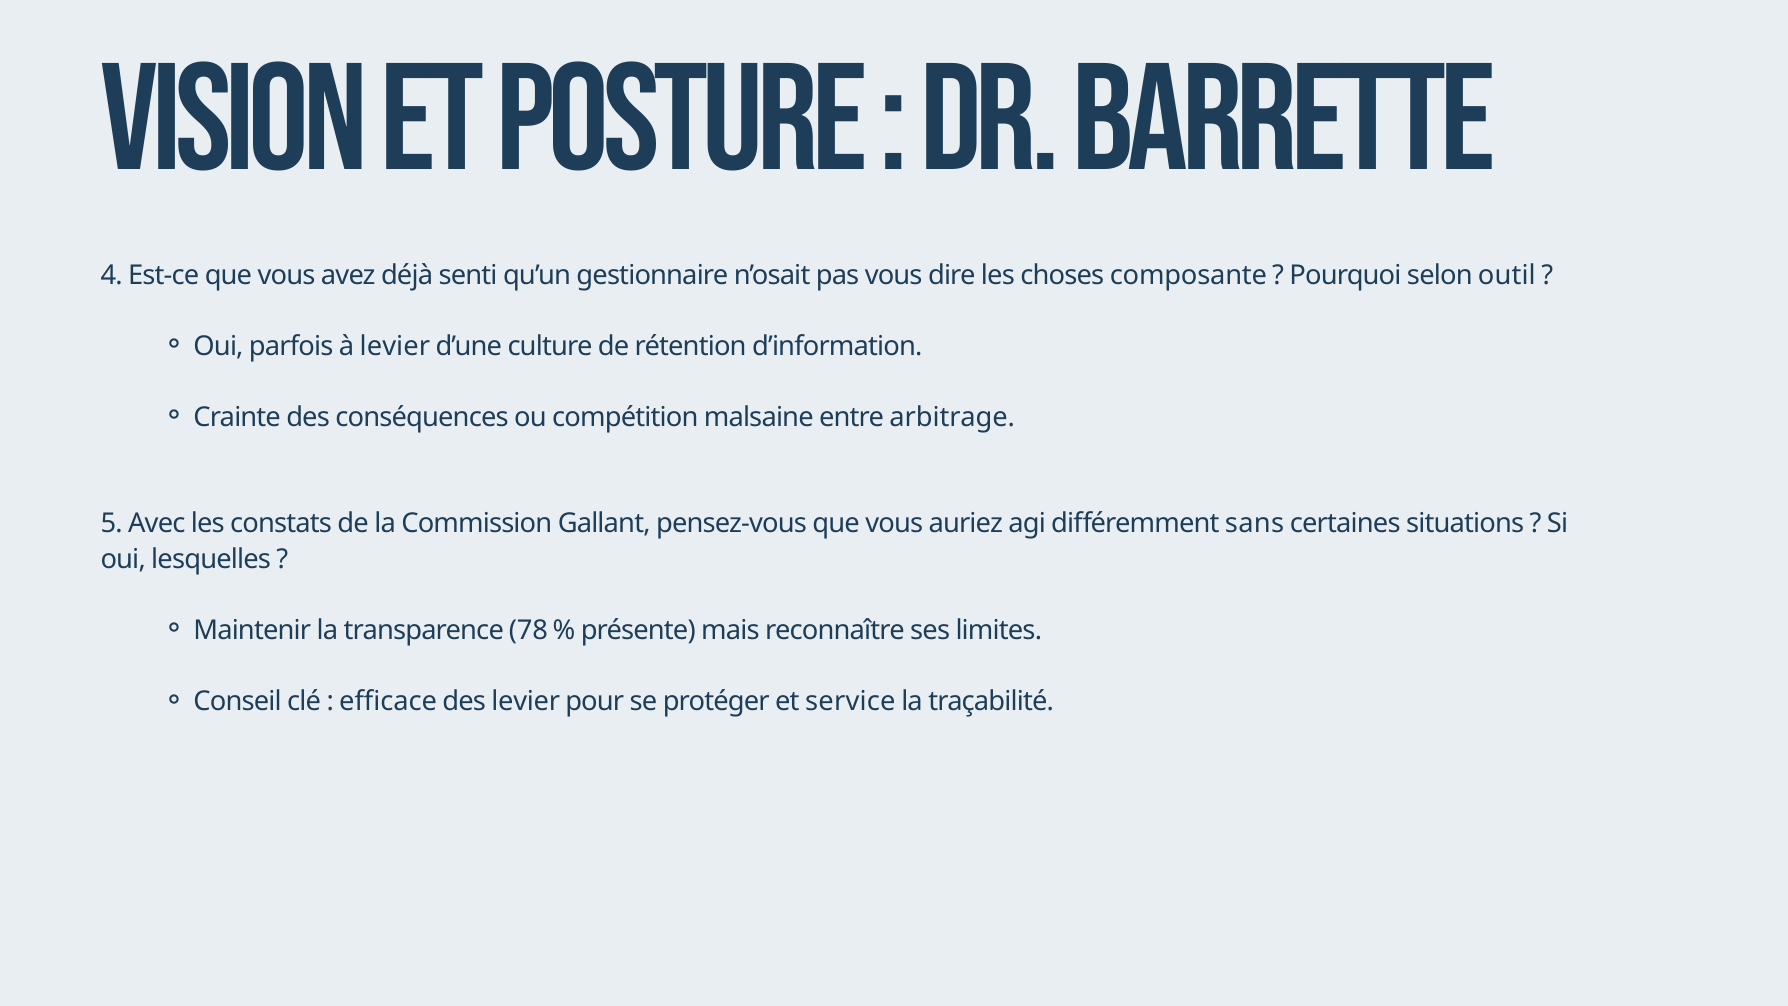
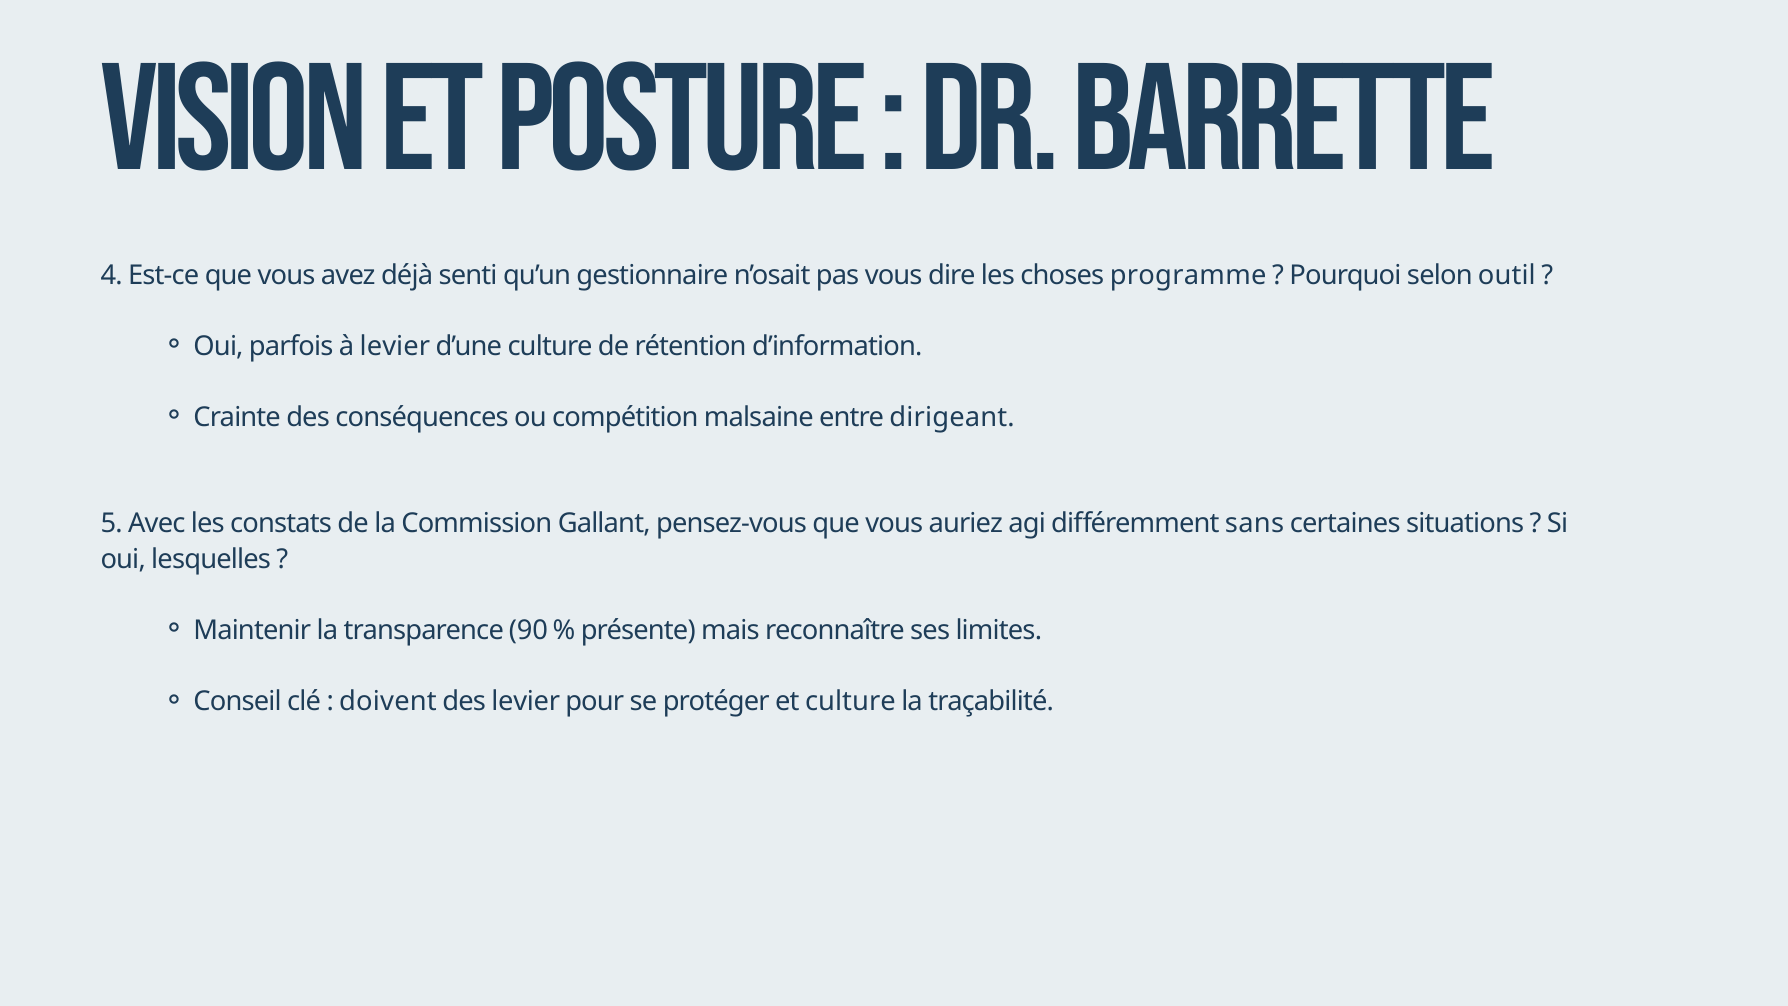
composante: composante -> programme (1188, 275)
arbitrage: arbitrage -> dirigeant (952, 417)
78: 78 -> 90 (528, 630)
efficace: efficace -> doivent (388, 701)
et service: service -> culture (850, 701)
